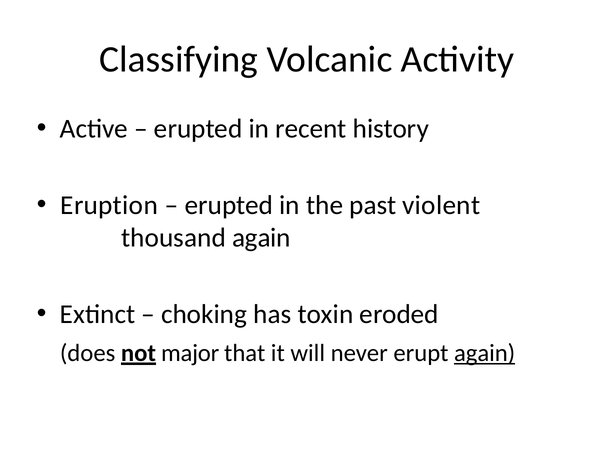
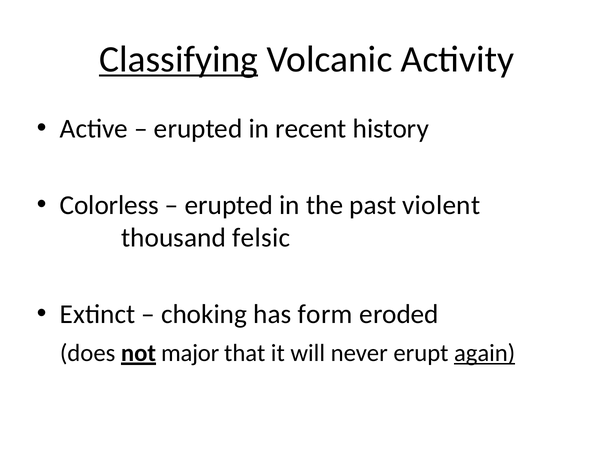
Classifying underline: none -> present (179, 59)
Eruption: Eruption -> Colorless (109, 205)
thousand again: again -> felsic (261, 238)
toxin: toxin -> form (325, 314)
